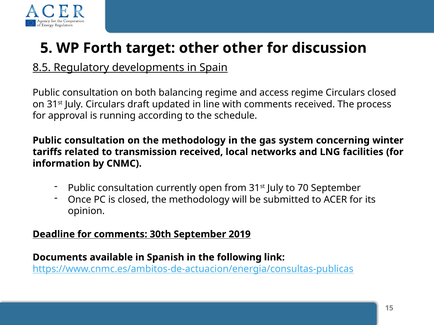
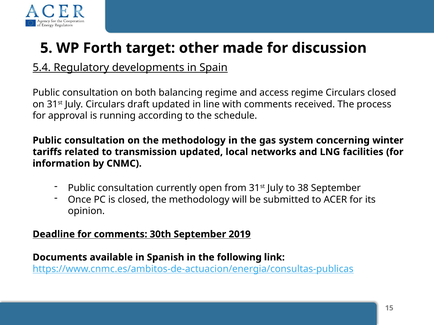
other other: other -> made (243, 48)
8.5: 8.5 -> 5.4 (42, 68)
transmission received: received -> updated (201, 152)
70: 70 -> 38 (303, 188)
